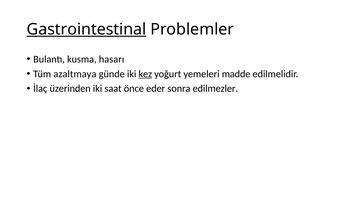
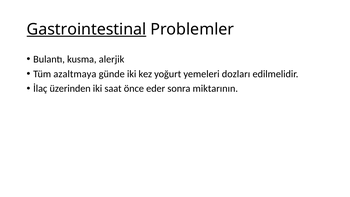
hasarı: hasarı -> alerjik (112, 59)
kez underline: present -> none (145, 74)
madde: madde -> dozları (236, 74)
edilmezler: edilmezler -> miktarının (215, 89)
